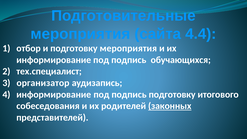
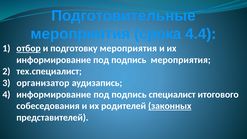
сайта: сайта -> срока (158, 34)
отбор underline: none -> present (29, 48)
подпись обучающихся: обучающихся -> мероприятия (181, 60)
подпись подготовку: подготовку -> специалист (172, 94)
